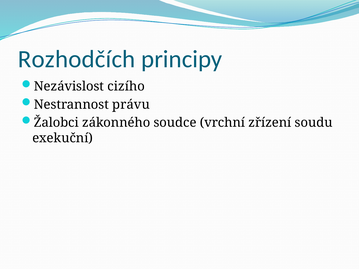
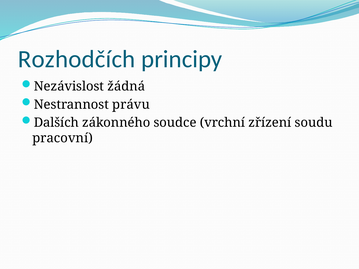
cizího: cizího -> žádná (126, 86)
Žalobci: Žalobci -> Dalších (56, 123)
exekuční: exekuční -> pracovní (63, 138)
